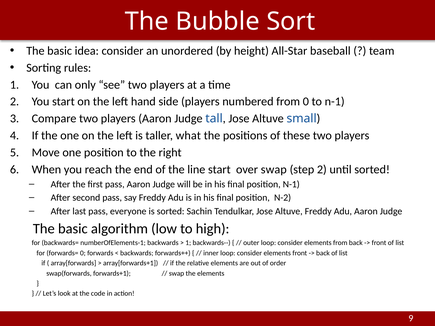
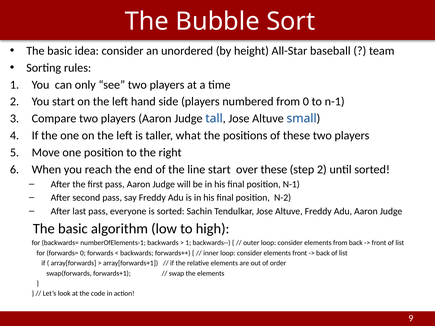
over swap: swap -> these (274, 169)
